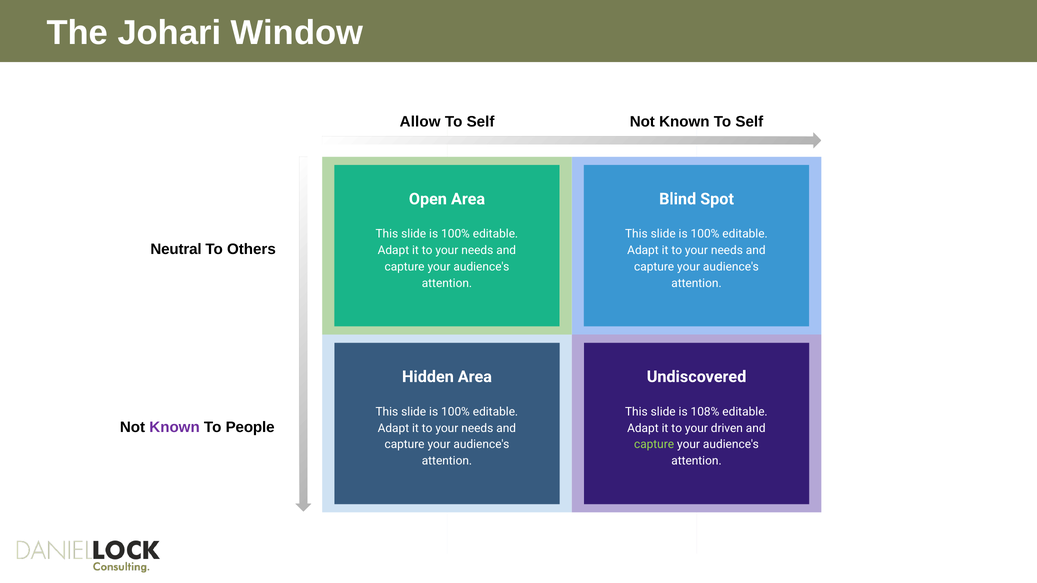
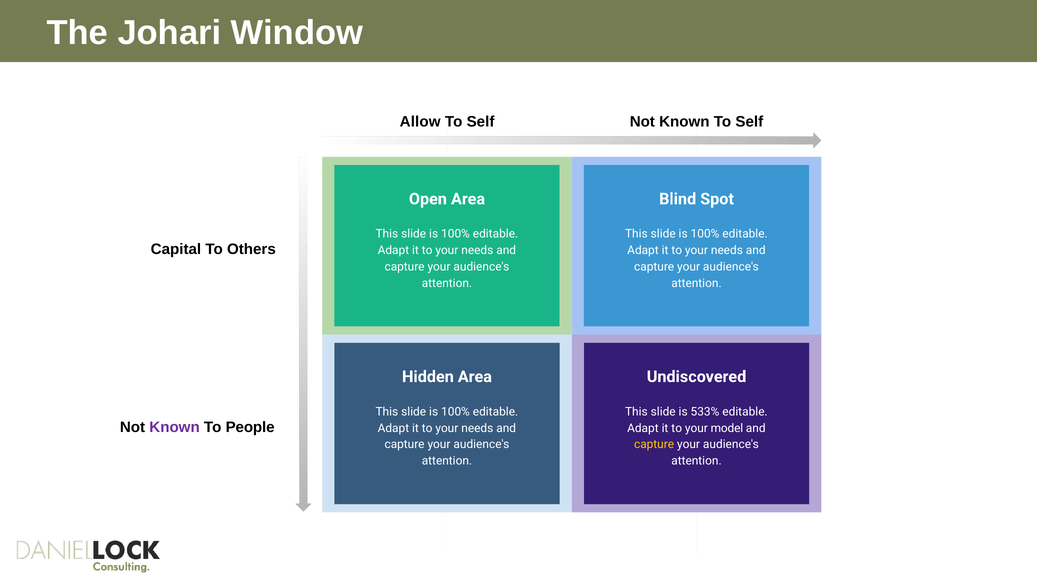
Neutral: Neutral -> Capital (176, 249)
108%: 108% -> 533% (705, 412)
driven: driven -> model (727, 428)
capture colour: light green -> yellow (654, 445)
